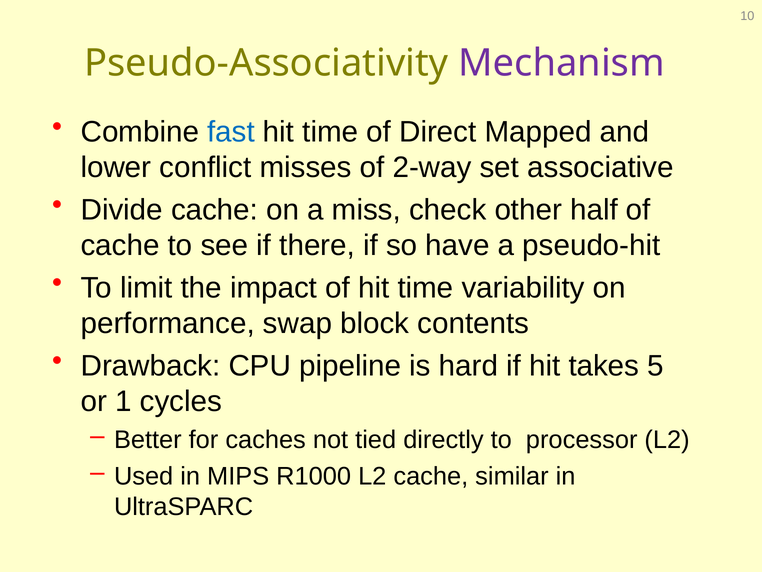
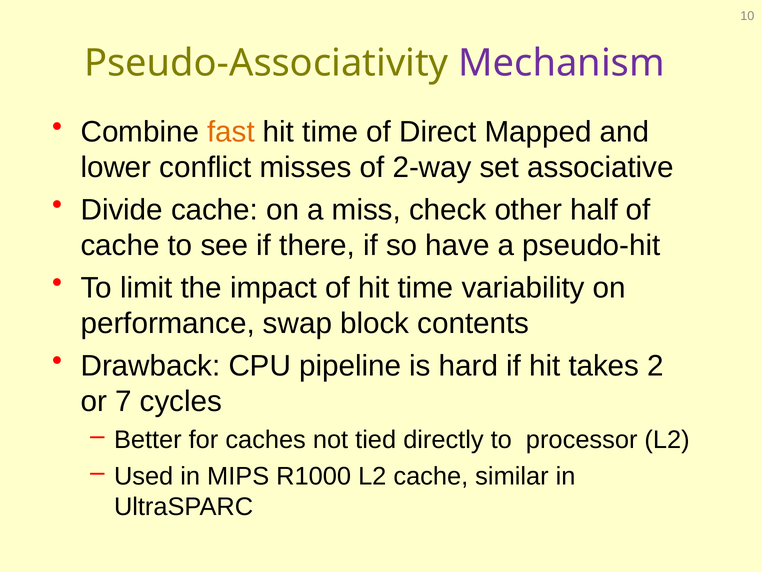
fast colour: blue -> orange (231, 132)
5: 5 -> 2 (656, 365)
1: 1 -> 7 (123, 401)
